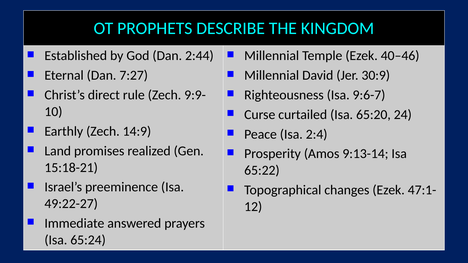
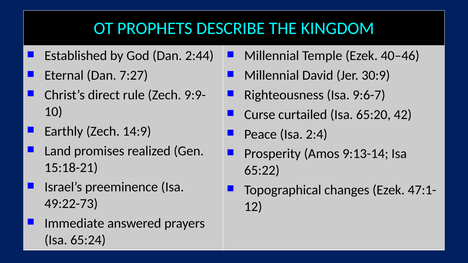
24: 24 -> 42 (403, 115)
49:22-27: 49:22-27 -> 49:22-73 (71, 204)
